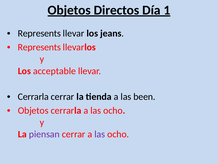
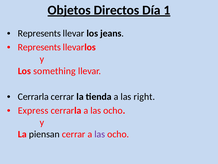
acceptable: acceptable -> something (54, 71)
been: been -> right (144, 96)
Objetos: Objetos -> Express (33, 110)
piensan colour: purple -> black (44, 134)
